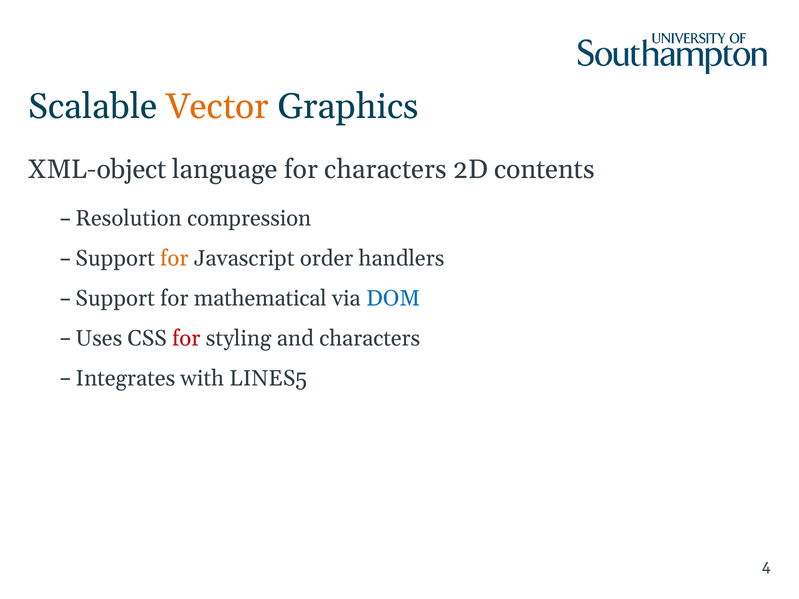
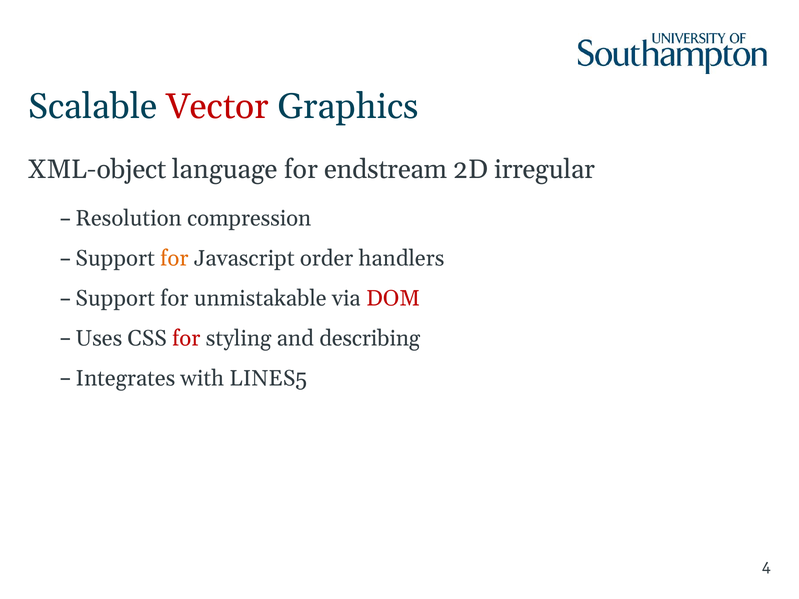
Vector colour: orange -> red (218, 106)
for characters: characters -> endstream (386, 170)
contents: contents -> irregular (545, 170)
mathematical: mathematical -> unmistakable (260, 299)
DOM colour: blue -> red (393, 299)
and characters: characters -> describing (370, 339)
